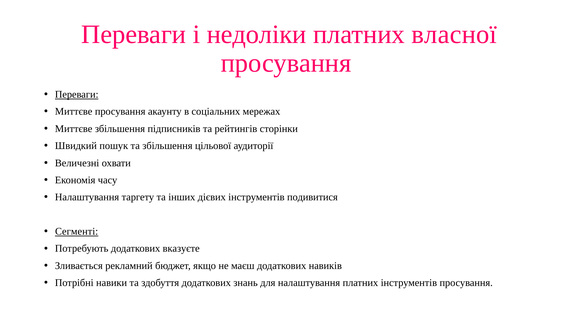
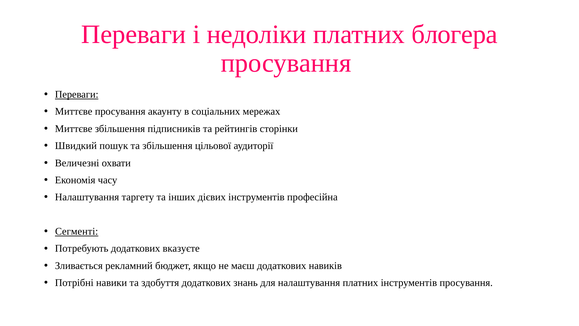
власної: власної -> блогера (454, 34)
подивитися: подивитися -> професійна (312, 197)
